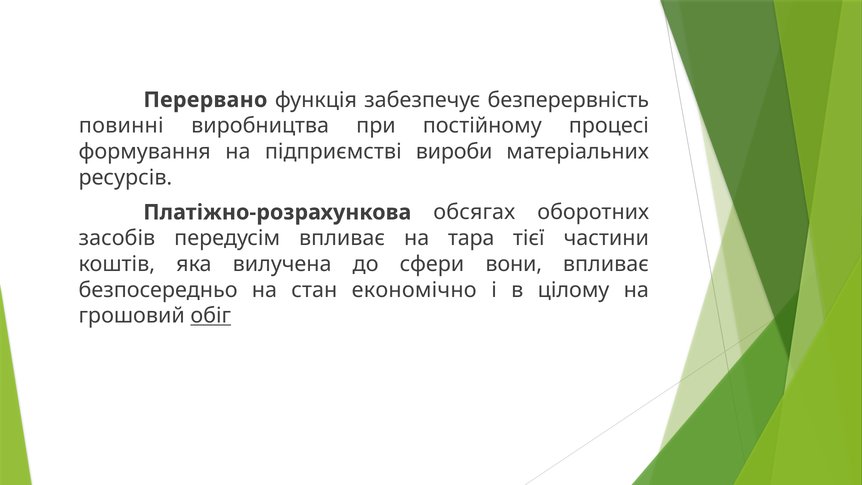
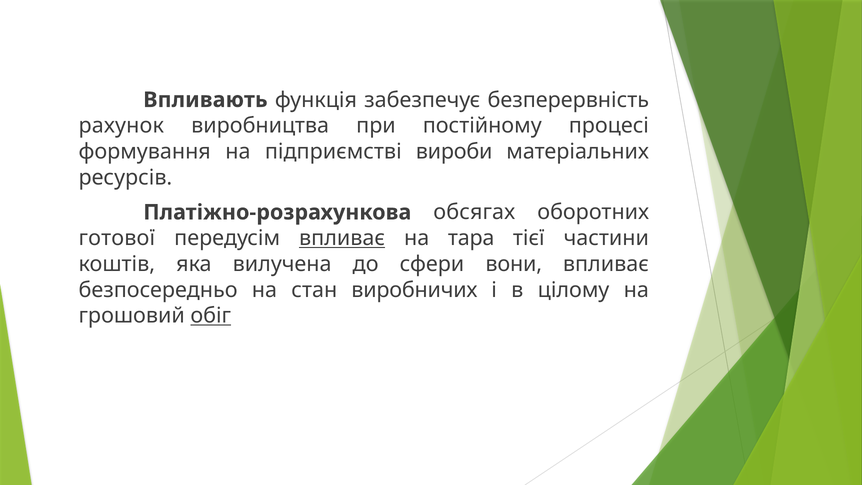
Перервано: Перервано -> Впливають (205, 100)
повинні: повинні -> рахунок (121, 126)
засобів: засобів -> готової (117, 238)
впливає underline: none -> present (342, 238)
економічно: економічно -> виробничих (414, 290)
